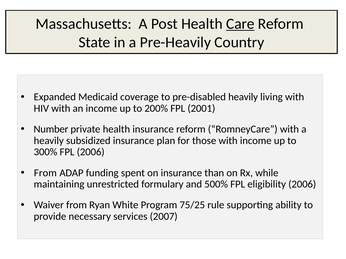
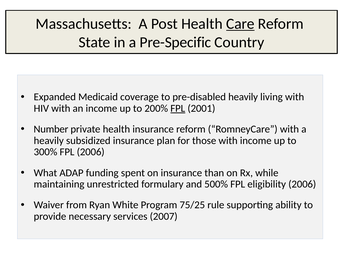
Pre-Heavily: Pre-Heavily -> Pre-Specific (175, 42)
FPL underline: none -> present (178, 109)
From: From -> What (45, 173)
